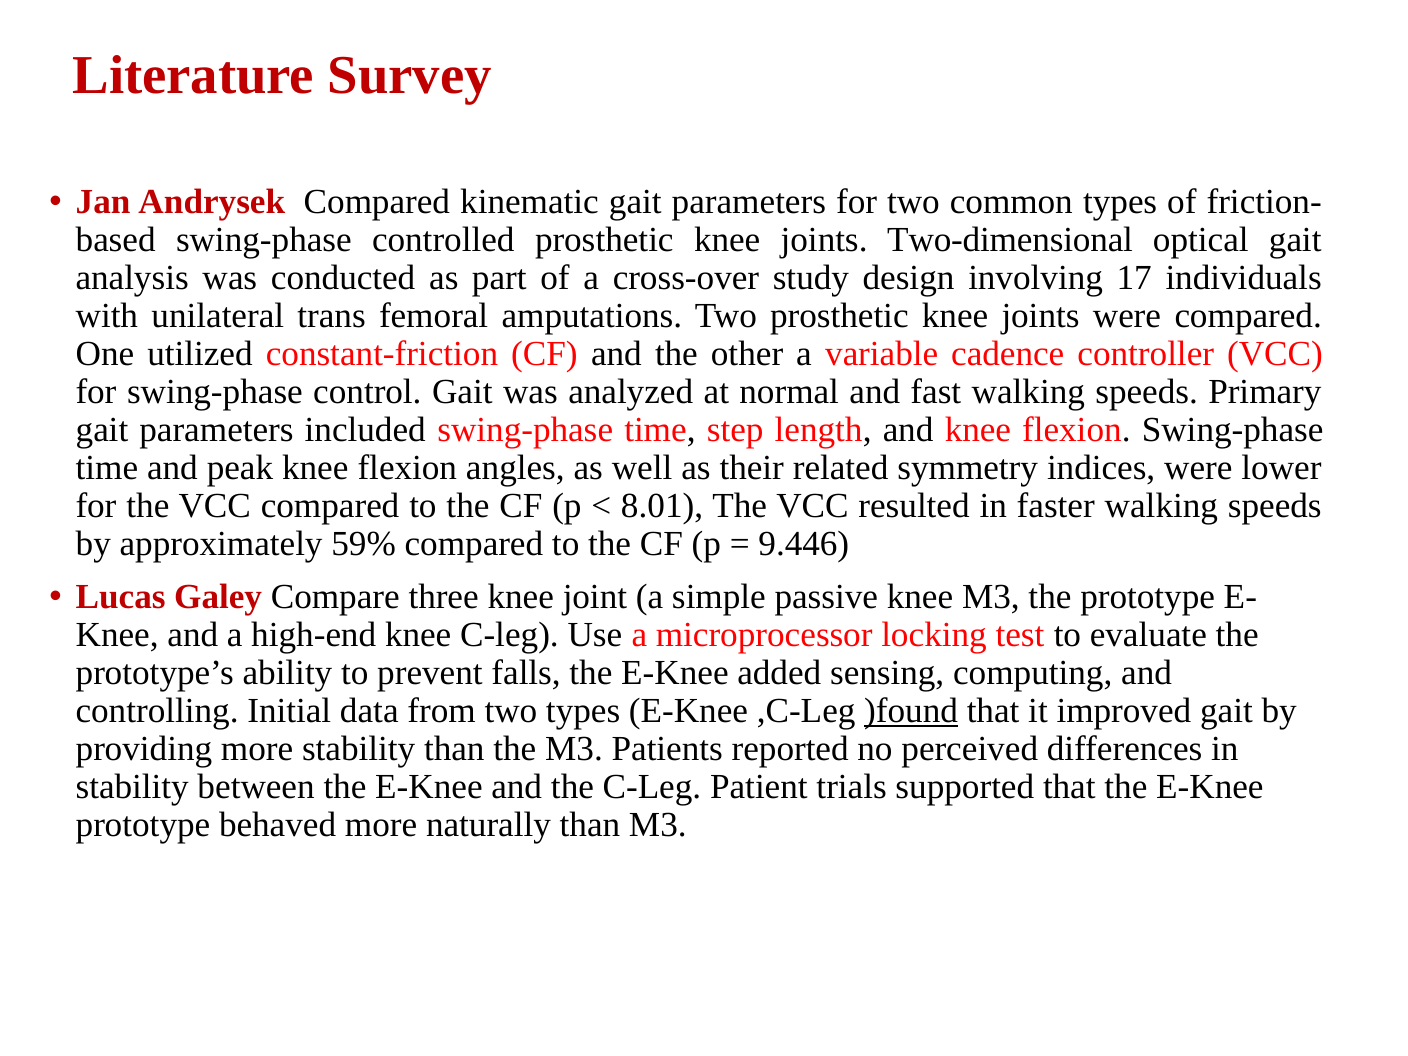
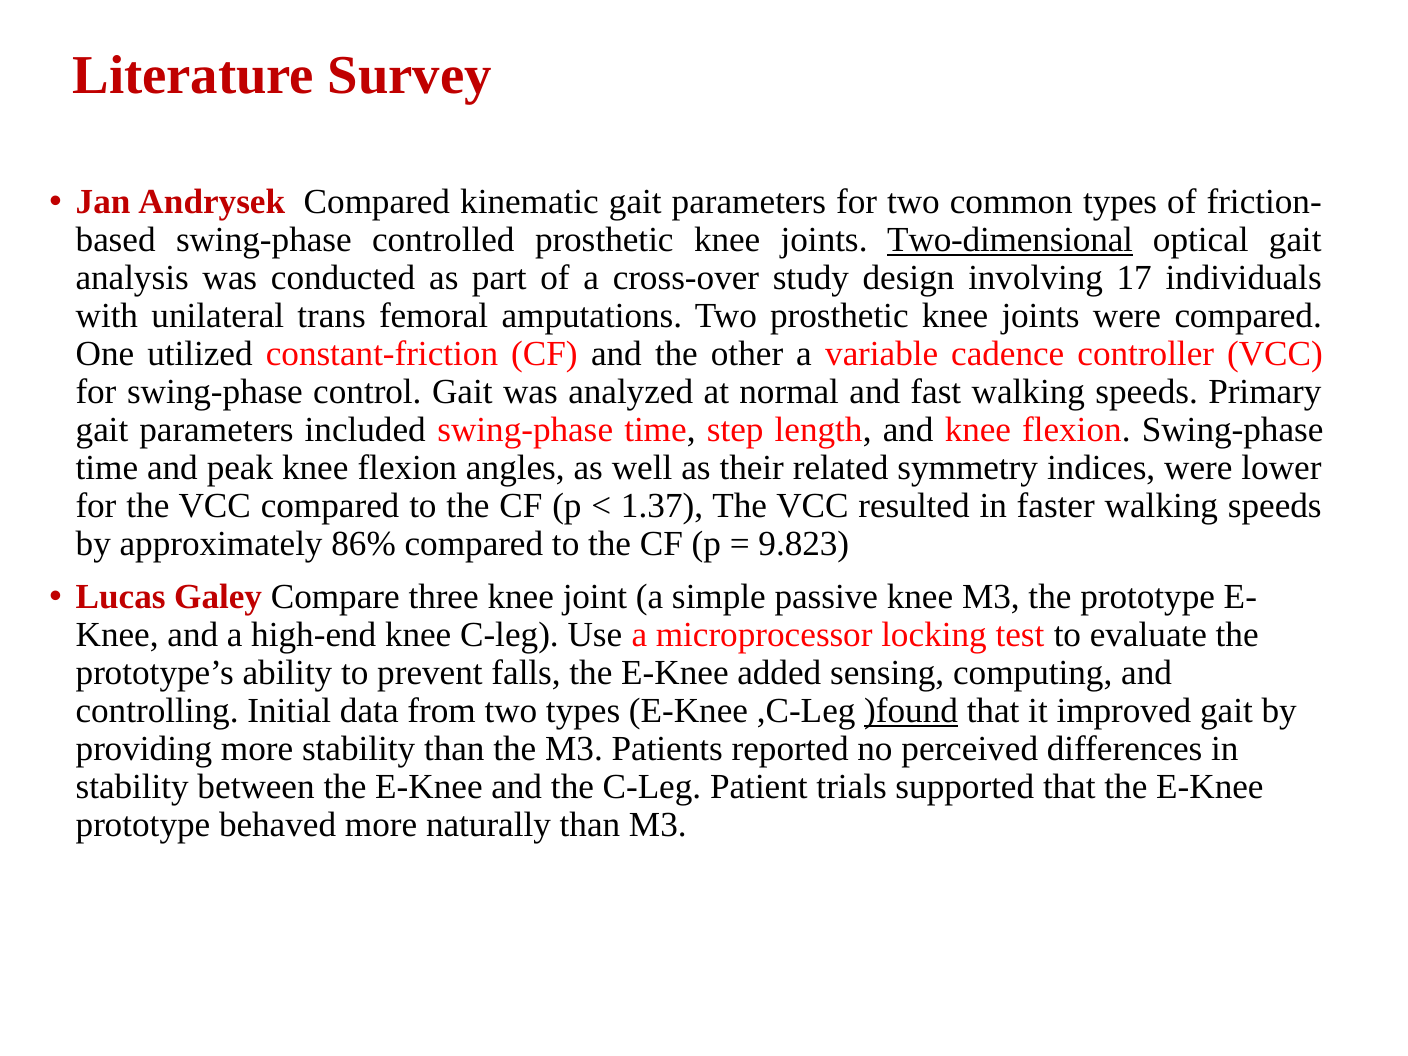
Two-dimensional underline: none -> present (1010, 240)
8.01: 8.01 -> 1.37 (662, 506)
59%: 59% -> 86% (364, 544)
9.446: 9.446 -> 9.823 (804, 544)
